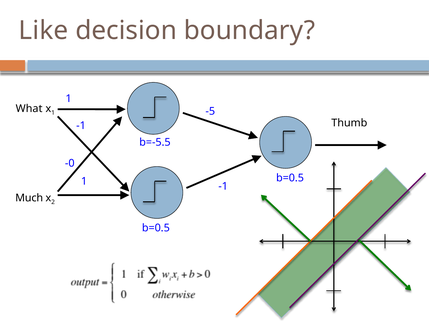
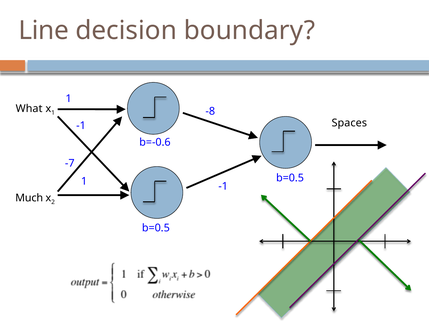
Like: Like -> Line (44, 30)
-5: -5 -> -8 (210, 111)
Thumb: Thumb -> Spaces (349, 123)
b=-5.5: b=-5.5 -> b=-0.6 (155, 142)
-0: -0 -> -7 (70, 163)
